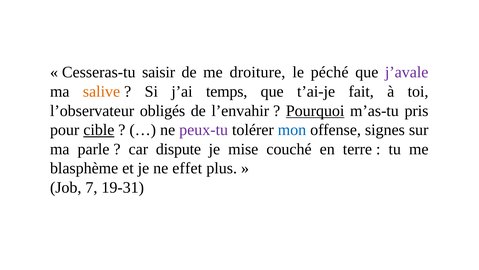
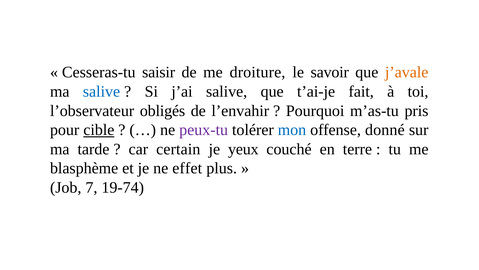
péché: péché -> savoir (330, 72)
j’avale colour: purple -> orange (407, 72)
salive colour: orange -> blue (101, 91)
j’ai temps: temps -> salive (227, 91)
Pourquoi underline: present -> none (315, 111)
signes: signes -> donné (385, 130)
parle: parle -> tarde (93, 149)
dispute: dispute -> certain (178, 149)
mise: mise -> yeux (243, 149)
19-31: 19-31 -> 19-74 (123, 187)
